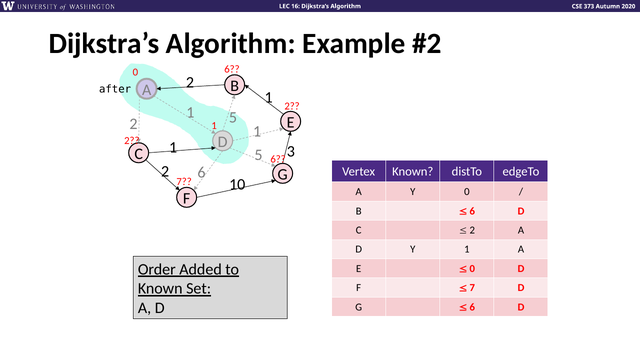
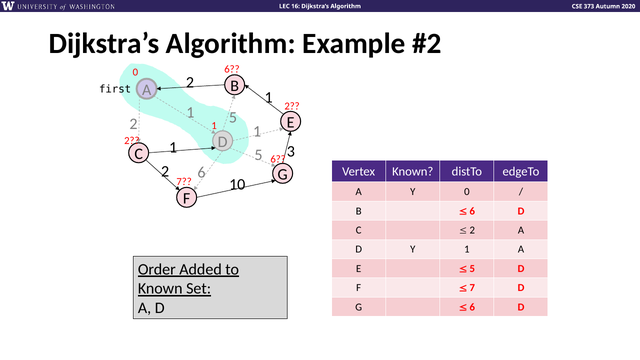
after: after -> first (115, 89)
0: 0 -> 5 (472, 269)
